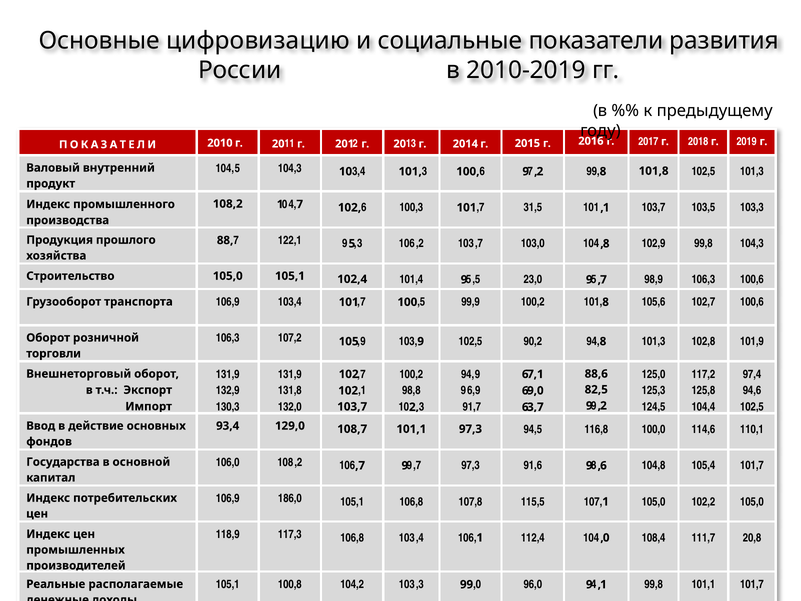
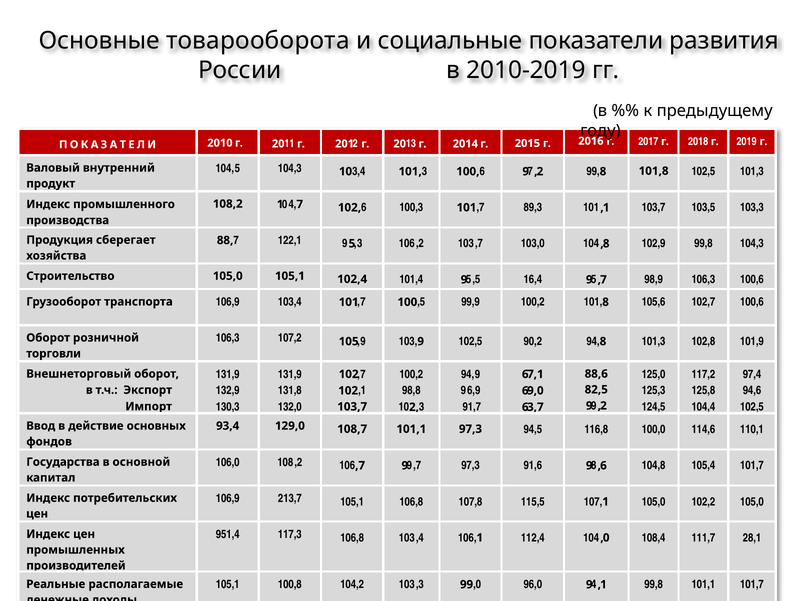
цифровизацию: цифровизацию -> товарооборота (258, 41)
31,5: 31,5 -> 89,3 (533, 207)
прошлого: прошлого -> сберегает (126, 240)
23,0: 23,0 -> 16,4 (533, 280)
186,0: 186,0 -> 213,7 (290, 498)
118,9: 118,9 -> 951,4 (228, 534)
20,8: 20,8 -> 28,1 (752, 537)
